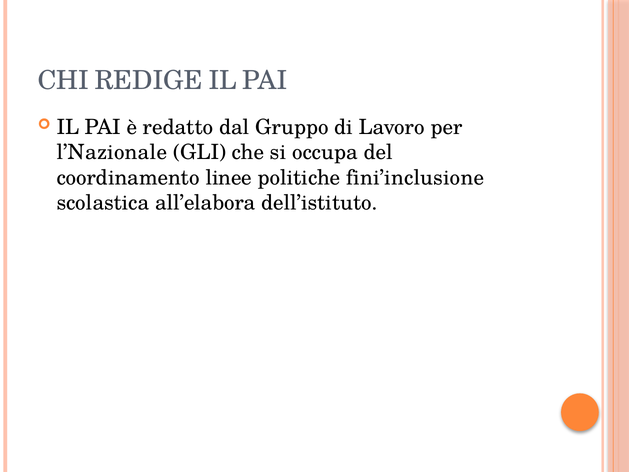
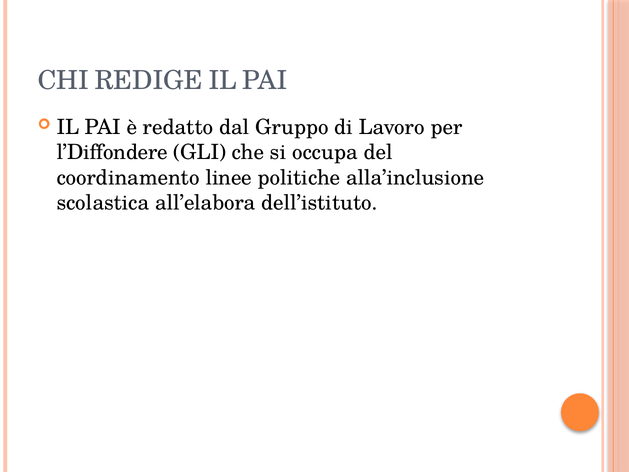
l’Nazionale: l’Nazionale -> l’Diffondere (112, 152)
fini’inclusione: fini’inclusione -> alla’inclusione (415, 178)
